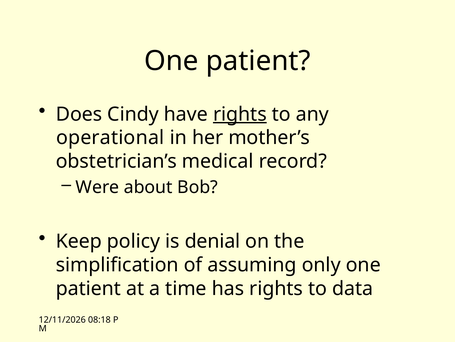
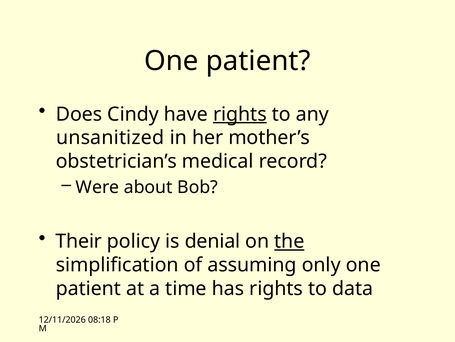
operational: operational -> unsanitized (110, 138)
Keep: Keep -> Their (79, 241)
the underline: none -> present (289, 241)
